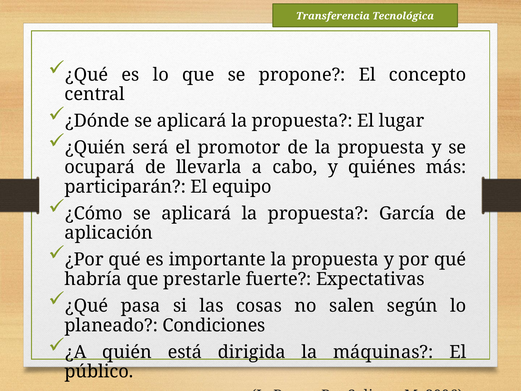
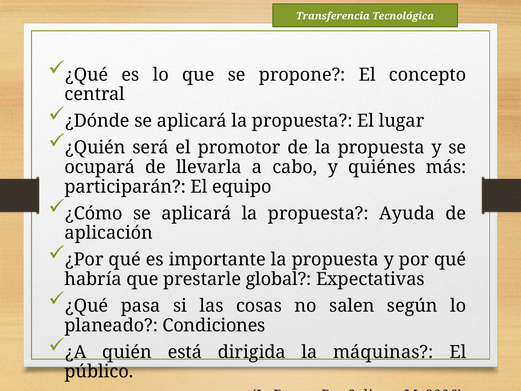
García: García -> Ayuda (407, 213)
fuerte: fuerte -> global (279, 279)
